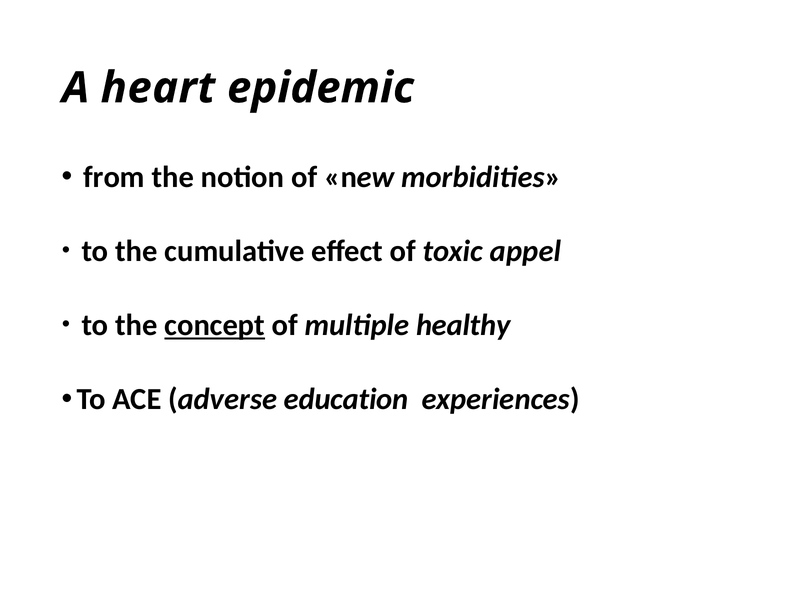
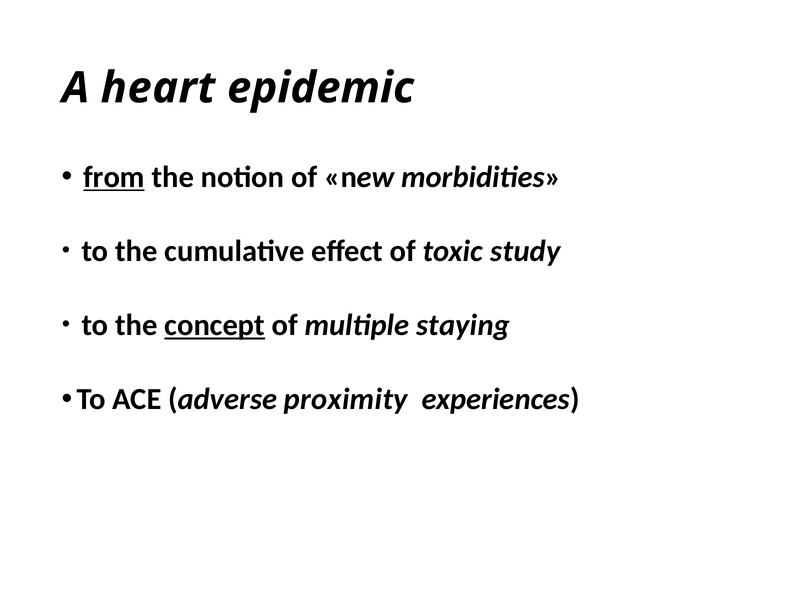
from underline: none -> present (114, 177)
appel: appel -> study (525, 251)
healthy: healthy -> staying (463, 326)
education: education -> proximity (346, 400)
